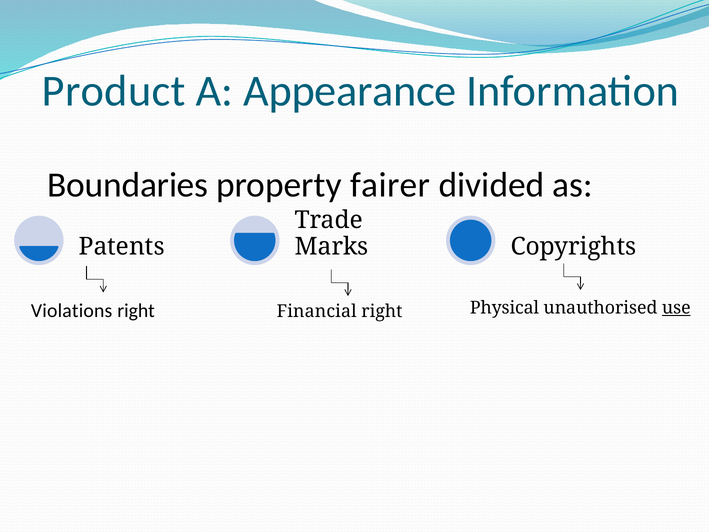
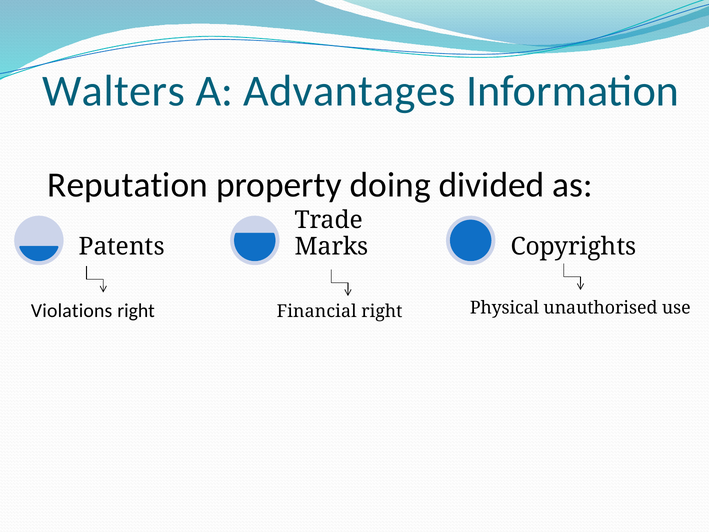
Product: Product -> Walters (114, 91)
Appearance: Appearance -> Advantages (350, 91)
Boundaries: Boundaries -> Reputation (128, 185)
fairer: fairer -> doing (390, 185)
use underline: present -> none (676, 308)
